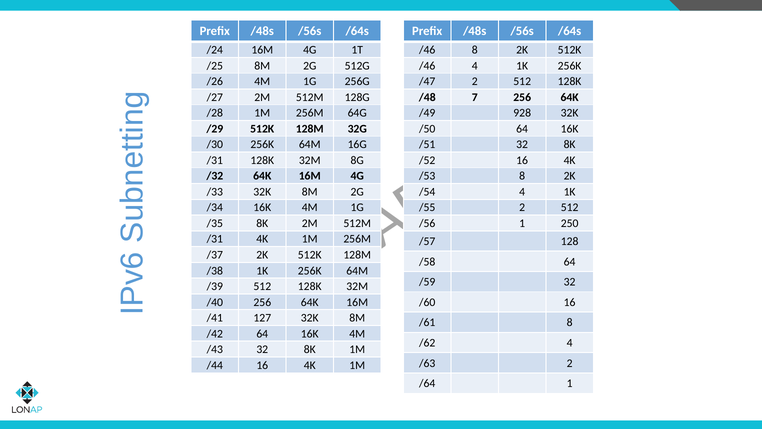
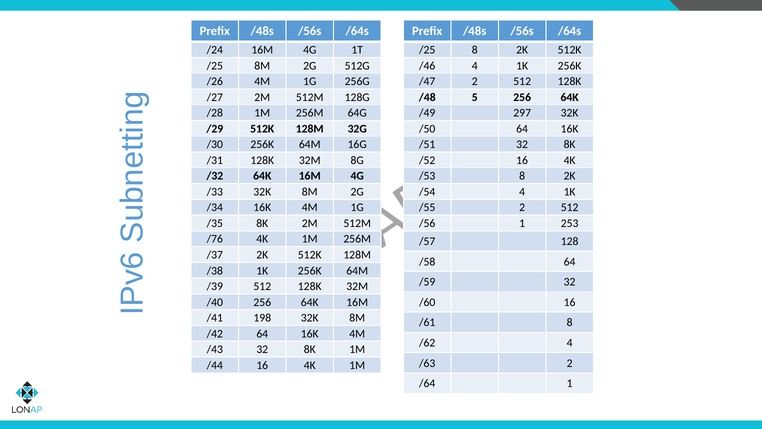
/46: /46 -> /25 (427, 50)
7: 7 -> 5 (475, 97)
928: 928 -> 297 (522, 113)
250: 250 -> 253 (570, 223)
/31: /31 -> /76 (215, 239)
127: 127 -> 198 (262, 318)
